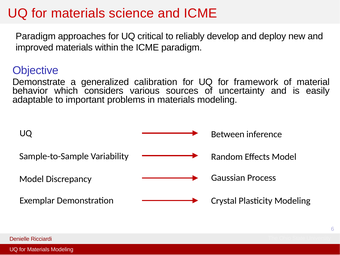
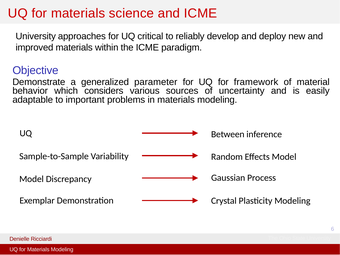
Paradigm: Paradigm -> University (36, 36)
calibration: calibration -> parameter (156, 82)
